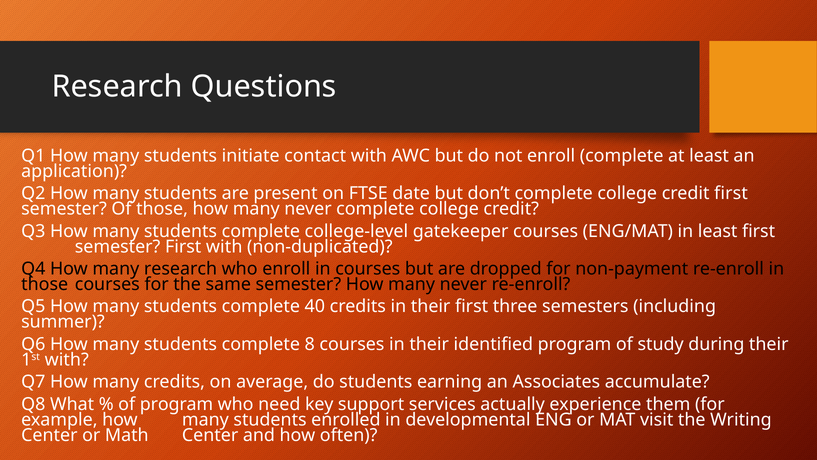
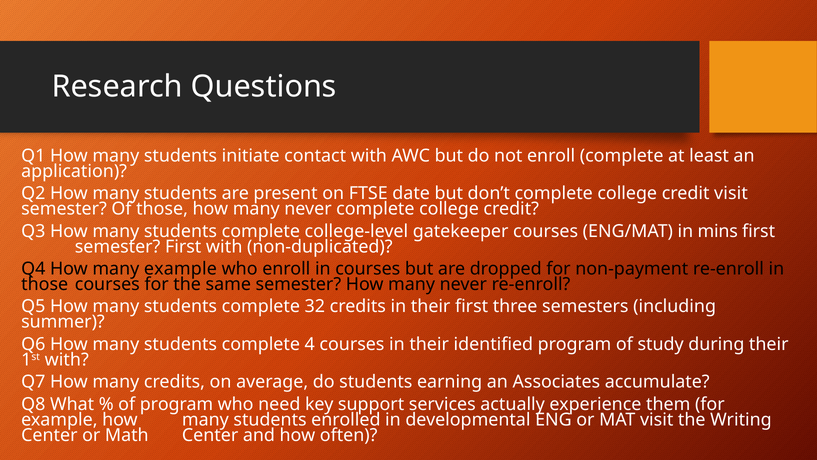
credit first: first -> visit (731, 193)
in least: least -> mins (718, 231)
many research: research -> example (180, 269)
40: 40 -> 32 (315, 306)
8: 8 -> 4 (310, 344)
